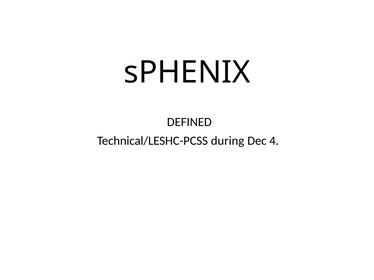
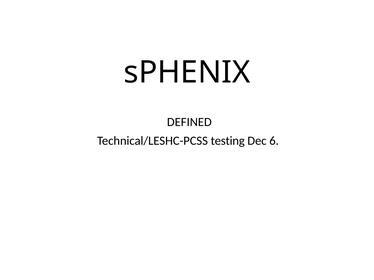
during: during -> testing (228, 141)
4: 4 -> 6 (274, 141)
